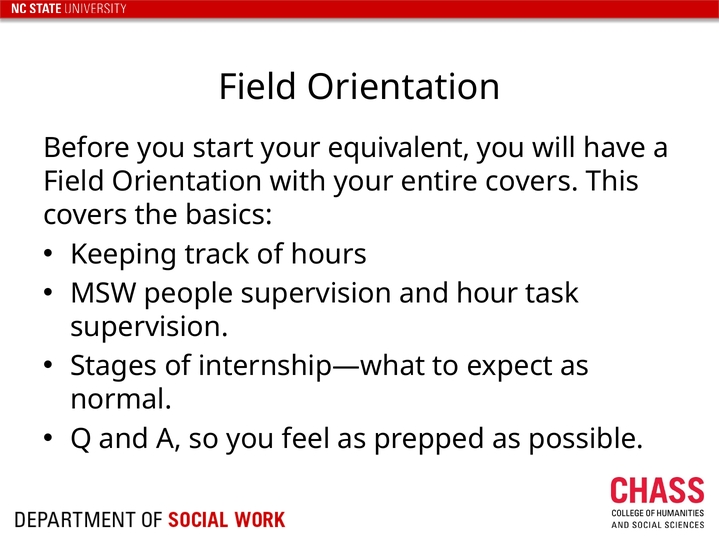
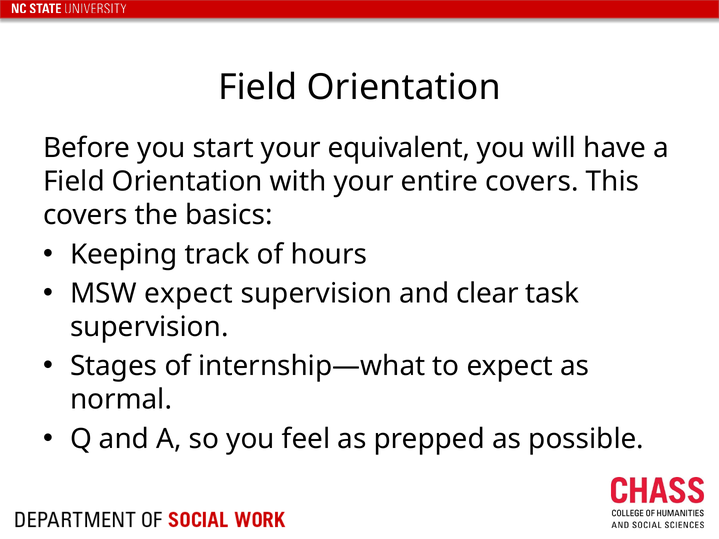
MSW people: people -> expect (189, 294)
hour: hour -> clear (487, 294)
